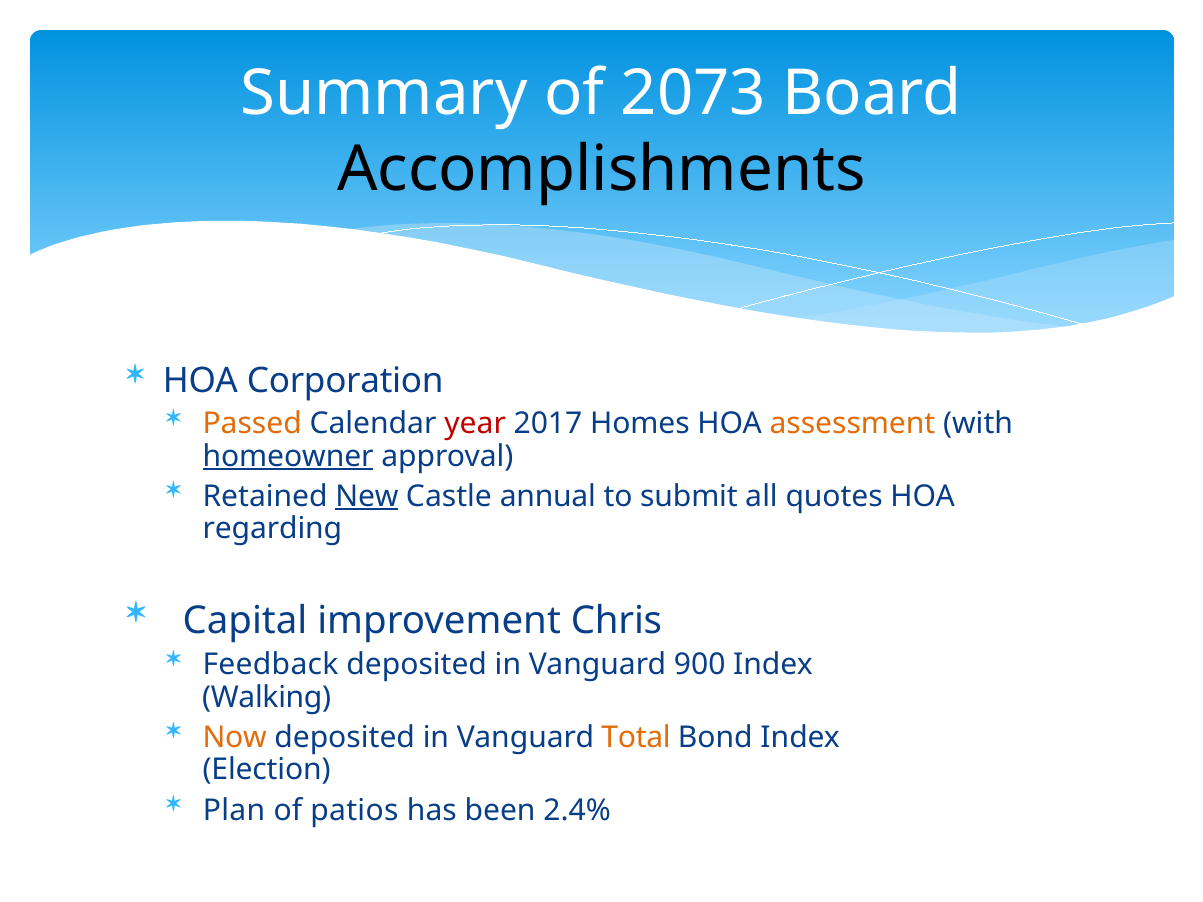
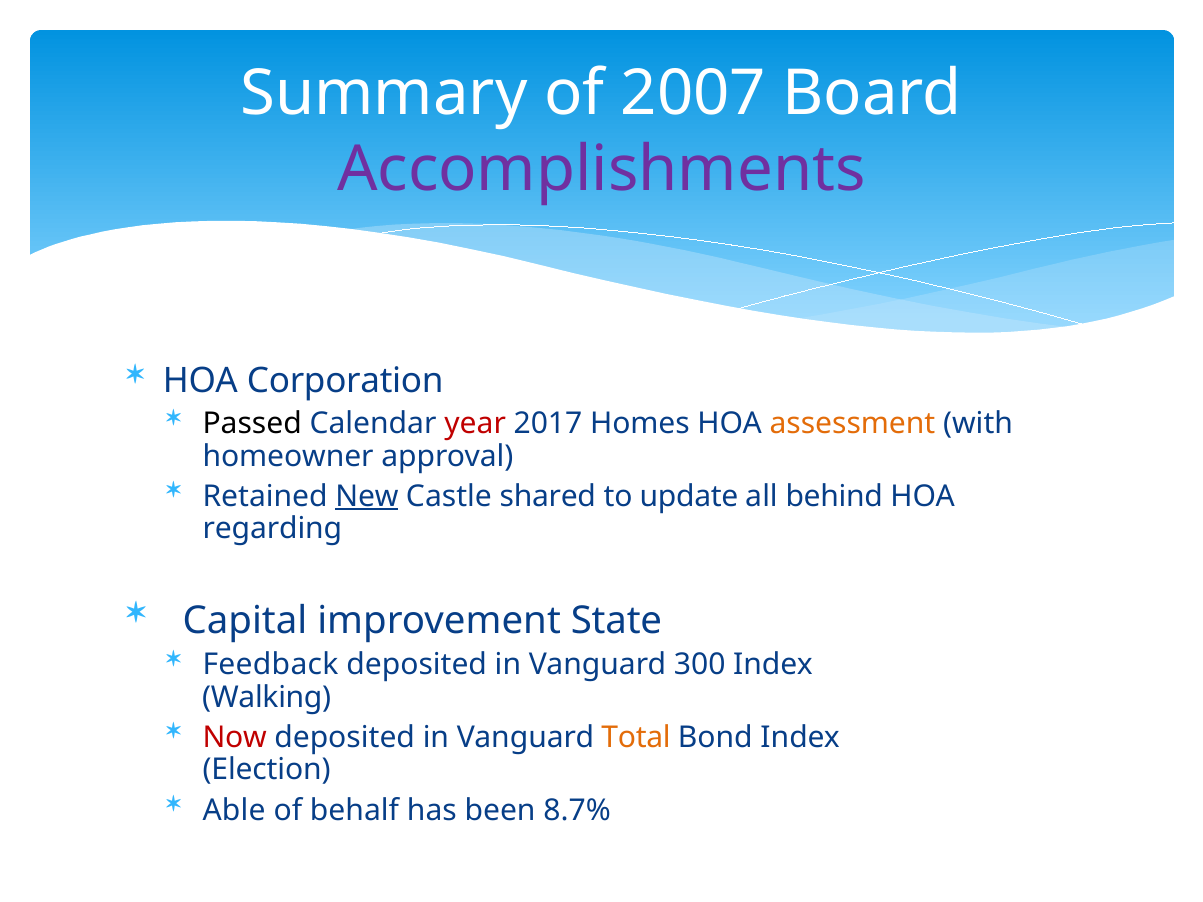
2073: 2073 -> 2007 (693, 93)
Accomplishments colour: black -> purple (601, 169)
Passed colour: orange -> black (252, 424)
homeowner underline: present -> none (288, 456)
annual: annual -> shared (548, 497)
submit: submit -> update (689, 497)
quotes: quotes -> behind (834, 497)
Chris: Chris -> State (616, 621)
900: 900 -> 300 (700, 665)
Now colour: orange -> red (235, 738)
Plan: Plan -> Able (234, 810)
patios: patios -> behalf (355, 810)
2.4%: 2.4% -> 8.7% (577, 810)
